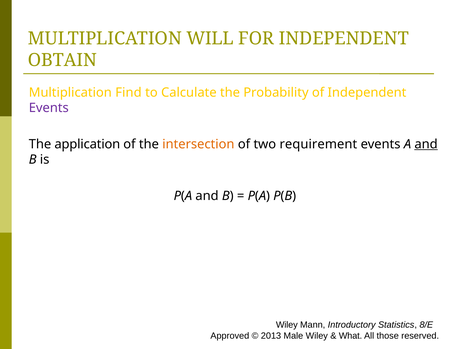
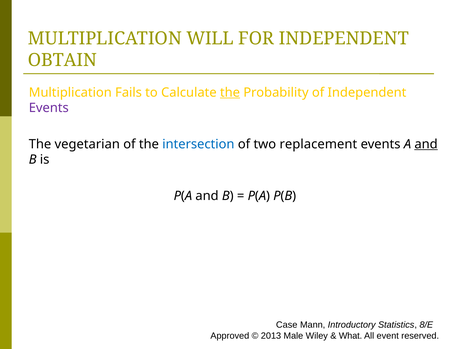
Find: Find -> Fails (129, 92)
the underline: none -> present (230, 92)
application: application -> vegetarian (87, 144)
intersection colour: orange -> blue (198, 144)
requirement: requirement -> replacement (318, 144)
Wiley: Wiley -> Case (287, 325)
those: those -> event (388, 336)
